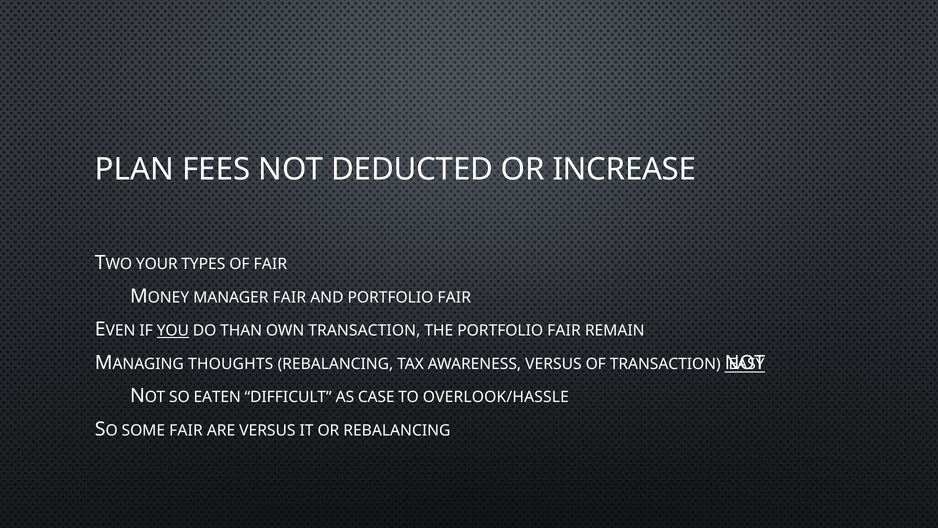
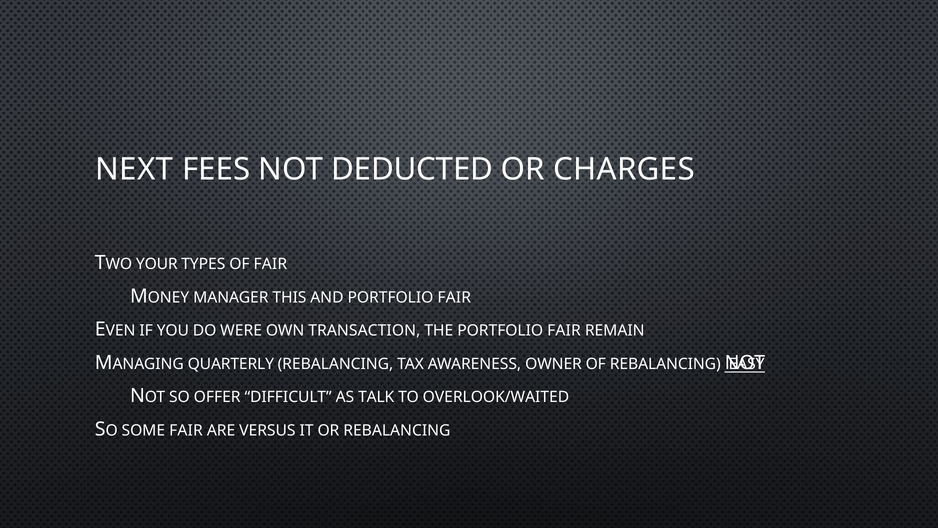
PLAN: PLAN -> NEXT (134, 169)
INCREASE: INCREASE -> CHARGES (624, 169)
MANAGER FAIR: FAIR -> THIS (289, 297)
YOU underline: present -> none (173, 330)
THAN: THAN -> WERE (241, 330)
THOUGHTS: THOUGHTS -> QUARTERLY (231, 364)
AWARENESS VERSUS: VERSUS -> OWNER (554, 364)
OF TRANSACTION: TRANSACTION -> REBALANCING (665, 364)
EATEN: EATEN -> OFFER (217, 397)
CASE: CASE -> TALK (376, 397)
OVERLOOK/HASSLE: OVERLOOK/HASSLE -> OVERLOOK/WAITED (496, 397)
